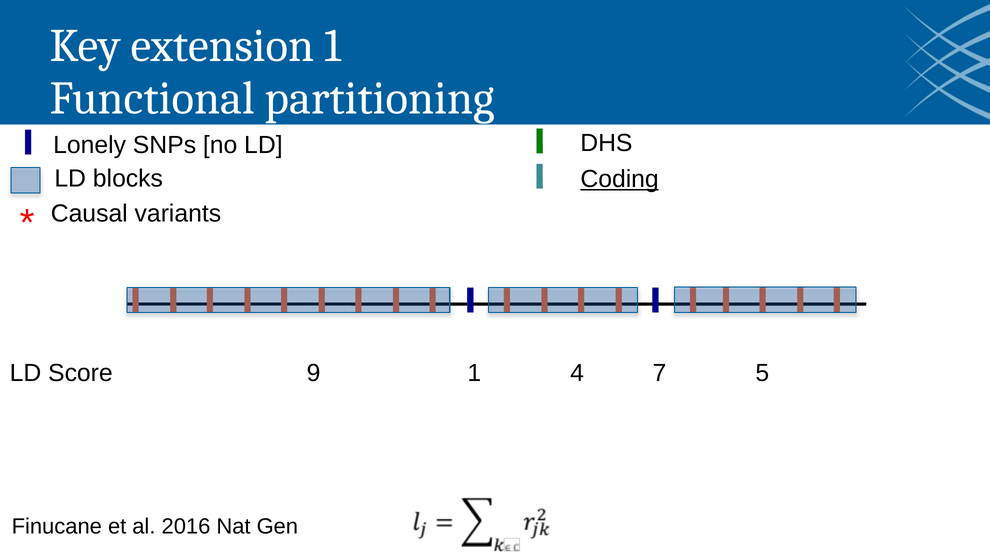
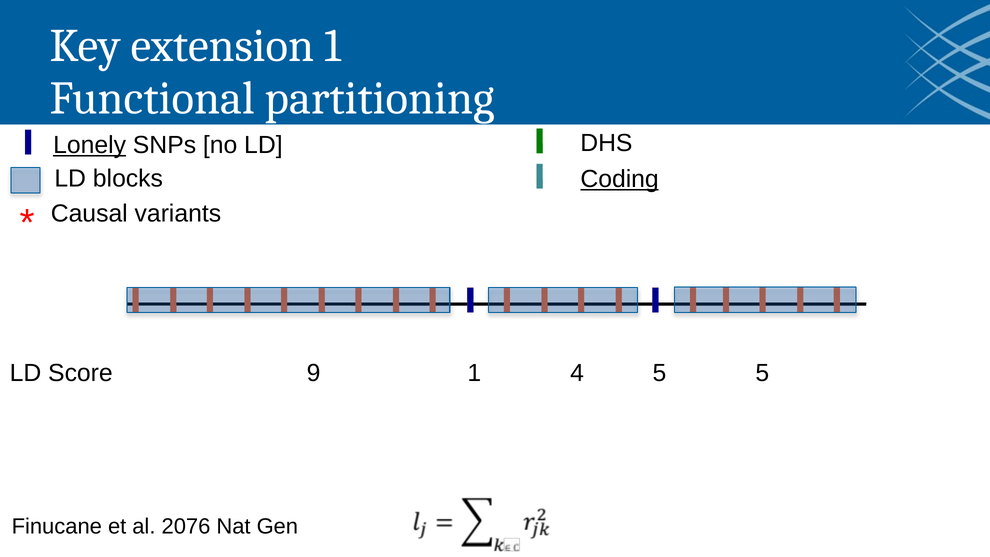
Lonely underline: none -> present (90, 145)
4 7: 7 -> 5 (659, 373)
2016: 2016 -> 2076 (186, 526)
